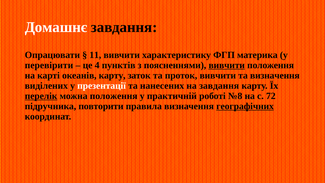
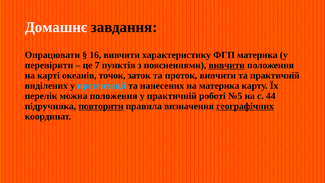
11: 11 -> 16 (95, 55)
4: 4 -> 7 (97, 65)
океанів карту: карту -> точок (112, 75)
та визначення: визначення -> практичній (275, 75)
презентації colour: white -> light blue (102, 86)
на завдання: завдання -> материка (219, 86)
перелік underline: present -> none (41, 96)
№8: №8 -> №5 (235, 96)
72: 72 -> 44 (271, 96)
повторити underline: none -> present (101, 106)
